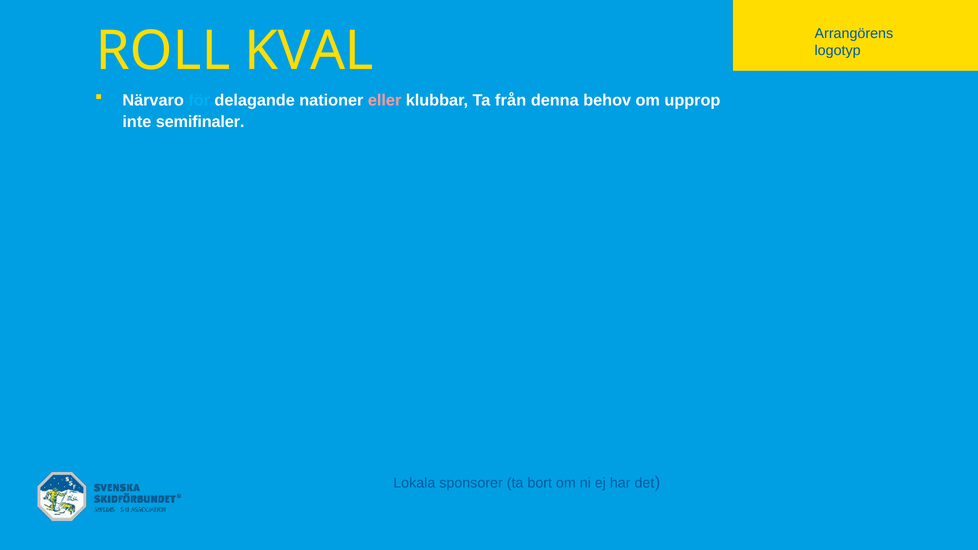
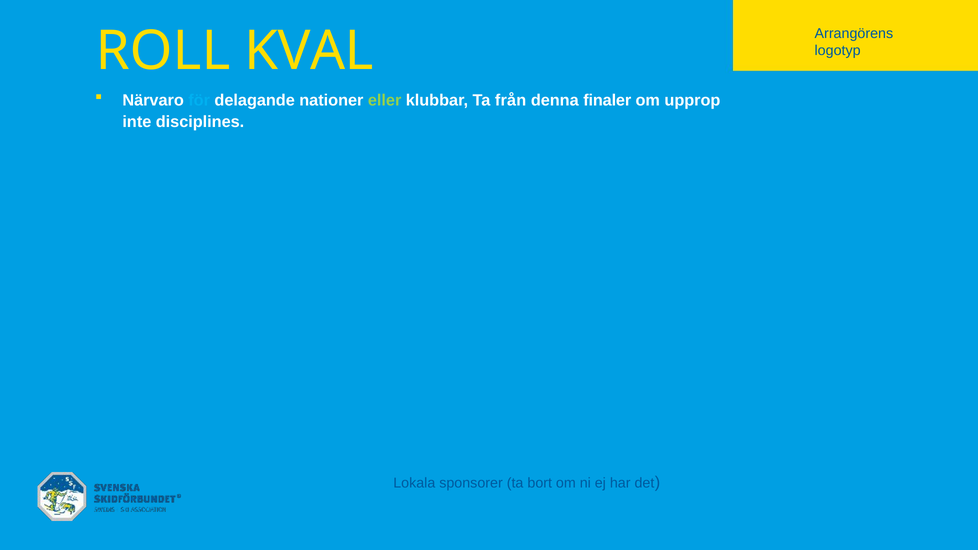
eller colour: pink -> light green (385, 100)
behov: behov -> finaler (607, 100)
semifinaler: semifinaler -> disciplines (200, 122)
